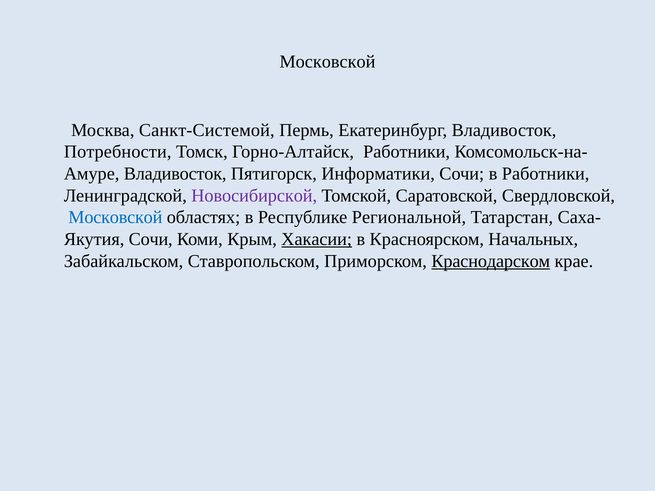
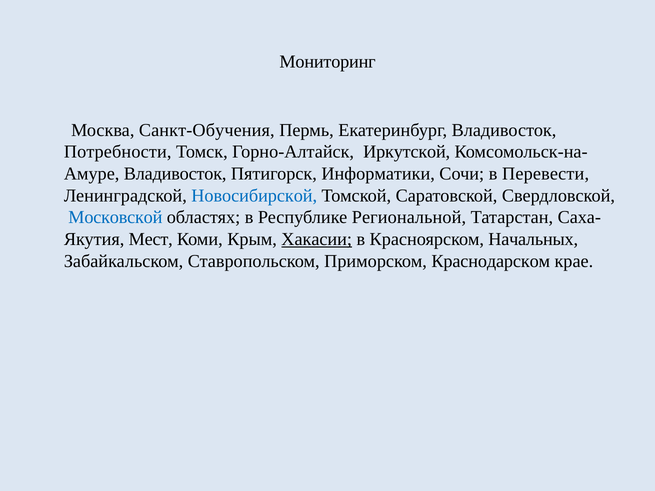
Московской: Московской -> Мониторинг (328, 62)
Санкт-Системой: Санкт-Системой -> Санкт-Обучения (207, 130)
Горно-Алтайск Работники: Работники -> Иркутской (407, 152)
в Работники: Работники -> Перевести (546, 174)
Новосибирской colour: purple -> blue (254, 196)
Сочи: Сочи -> Мест (151, 239)
Краснодарском underline: present -> none (491, 261)
